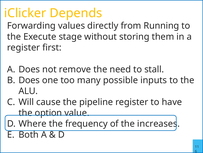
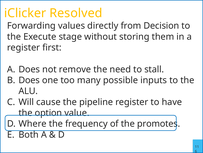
Depends: Depends -> Resolved (76, 13)
Running: Running -> Decision (161, 26)
increases: increases -> promotes (159, 123)
